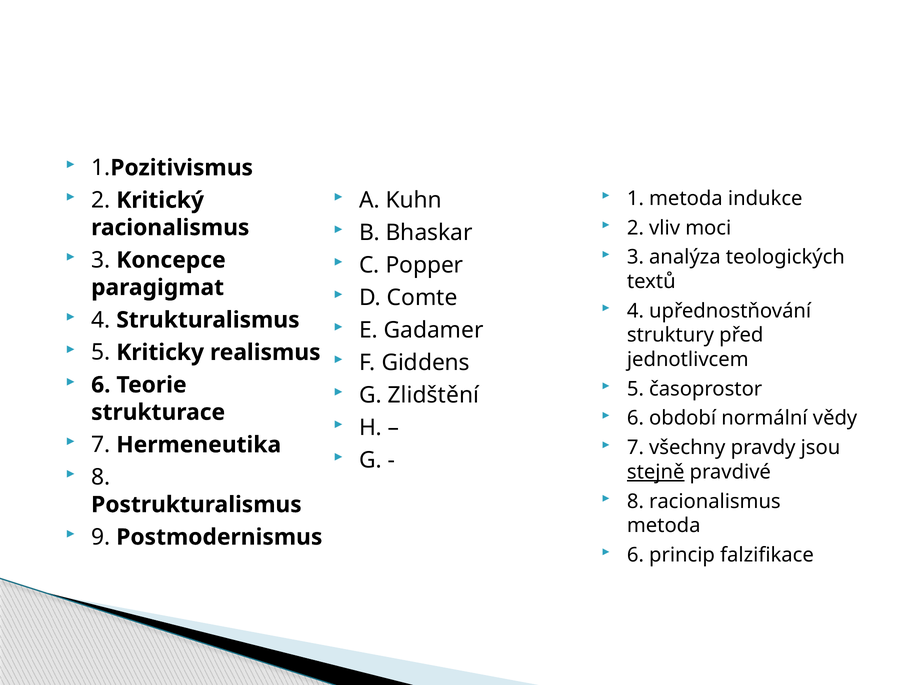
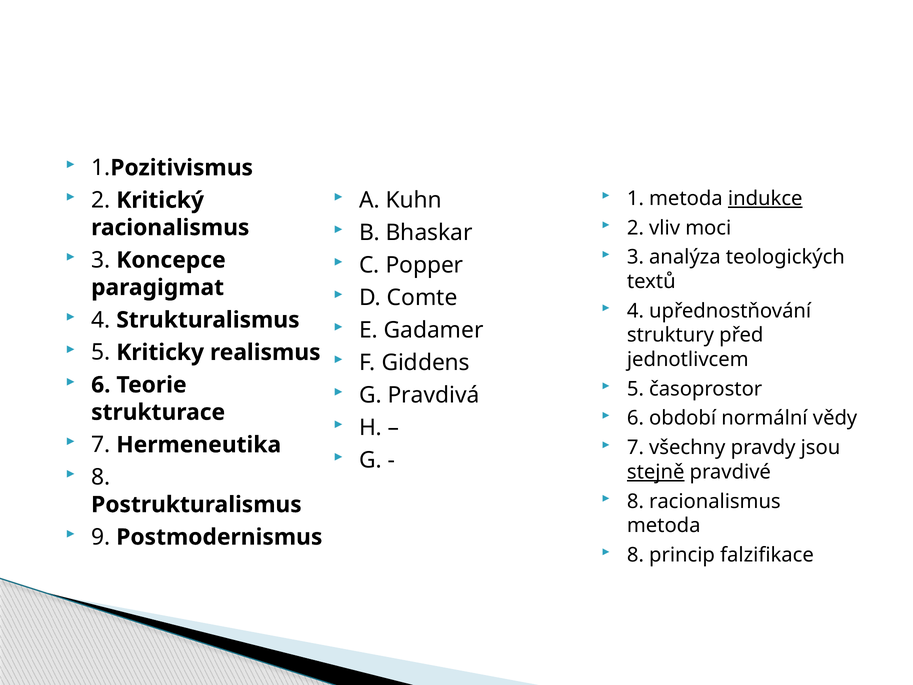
indukce underline: none -> present (765, 198)
Zlidštění: Zlidštění -> Pravdivá (434, 395)
6: 6 -> 8 (635, 555)
